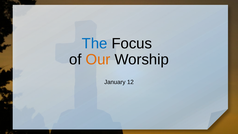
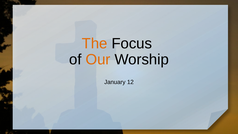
The colour: blue -> orange (95, 43)
